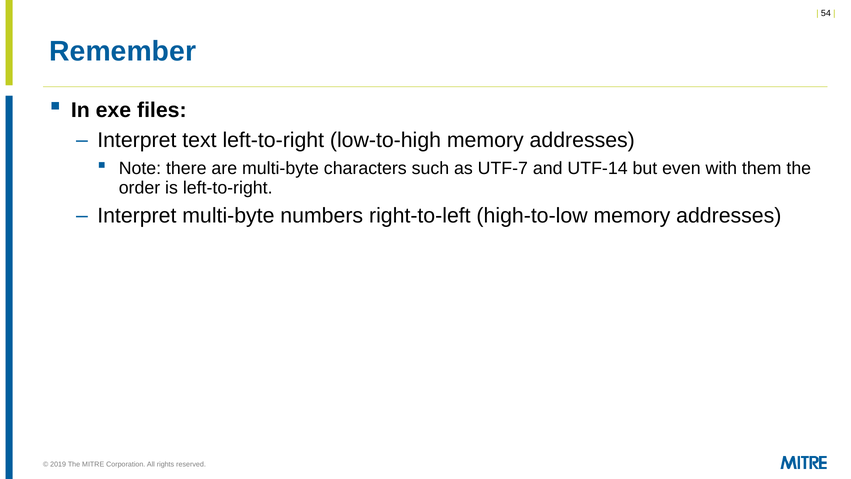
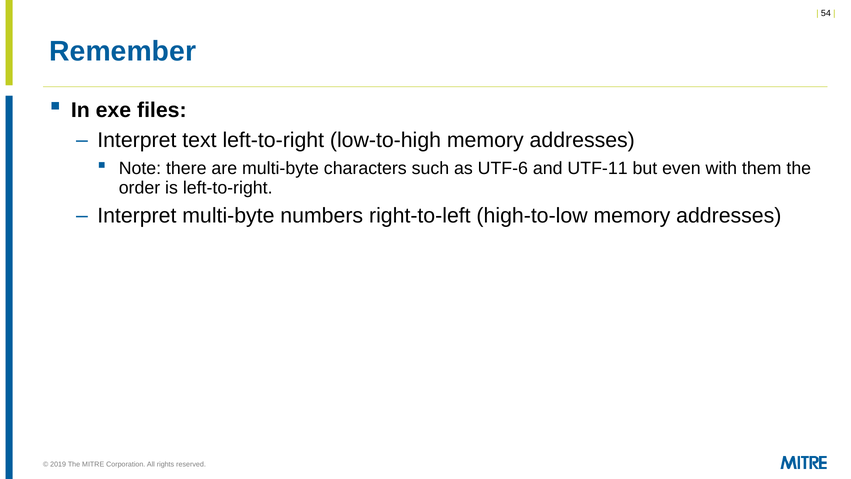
UTF-7: UTF-7 -> UTF-6 (503, 169)
UTF-14: UTF-14 -> UTF-11 (598, 169)
